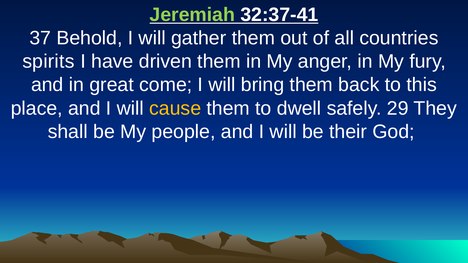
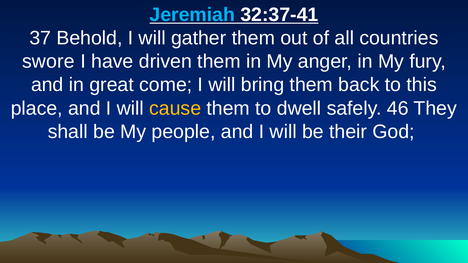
Jeremiah colour: light green -> light blue (192, 15)
spirits: spirits -> swore (48, 62)
29: 29 -> 46 (398, 108)
